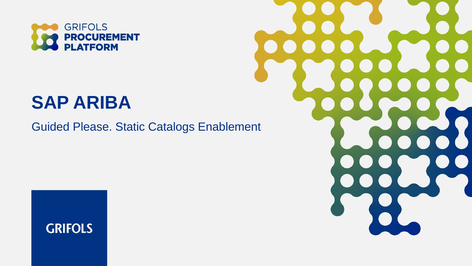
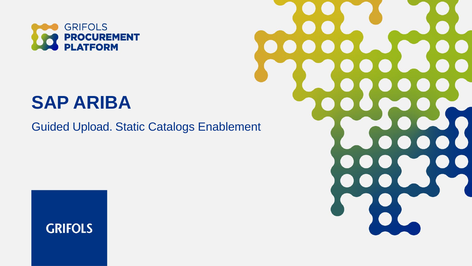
Please: Please -> Upload (93, 127)
